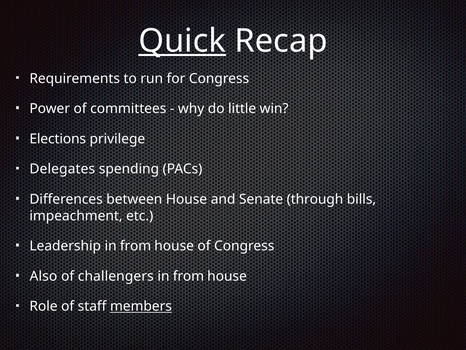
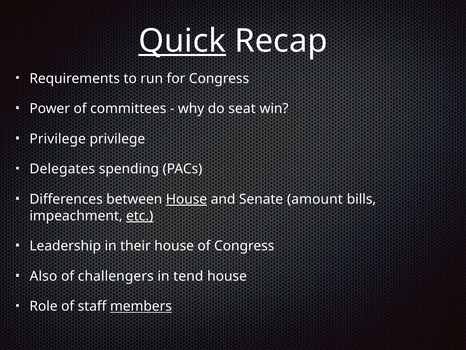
little: little -> seat (242, 109)
Elections: Elections -> Privilege (58, 139)
House underline: none -> present (186, 199)
through: through -> amount (315, 199)
etc underline: none -> present (140, 216)
Leadership in from: from -> their (135, 246)
from: from -> tend (188, 276)
